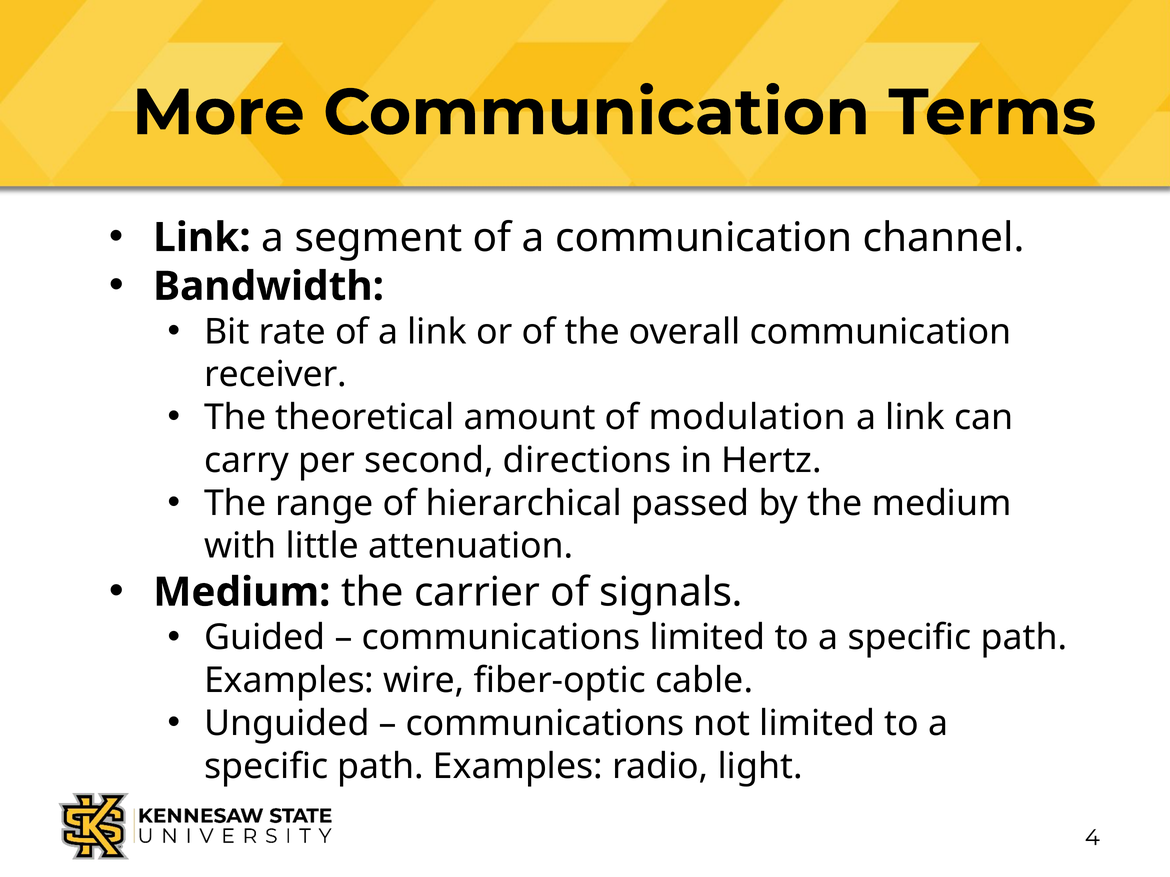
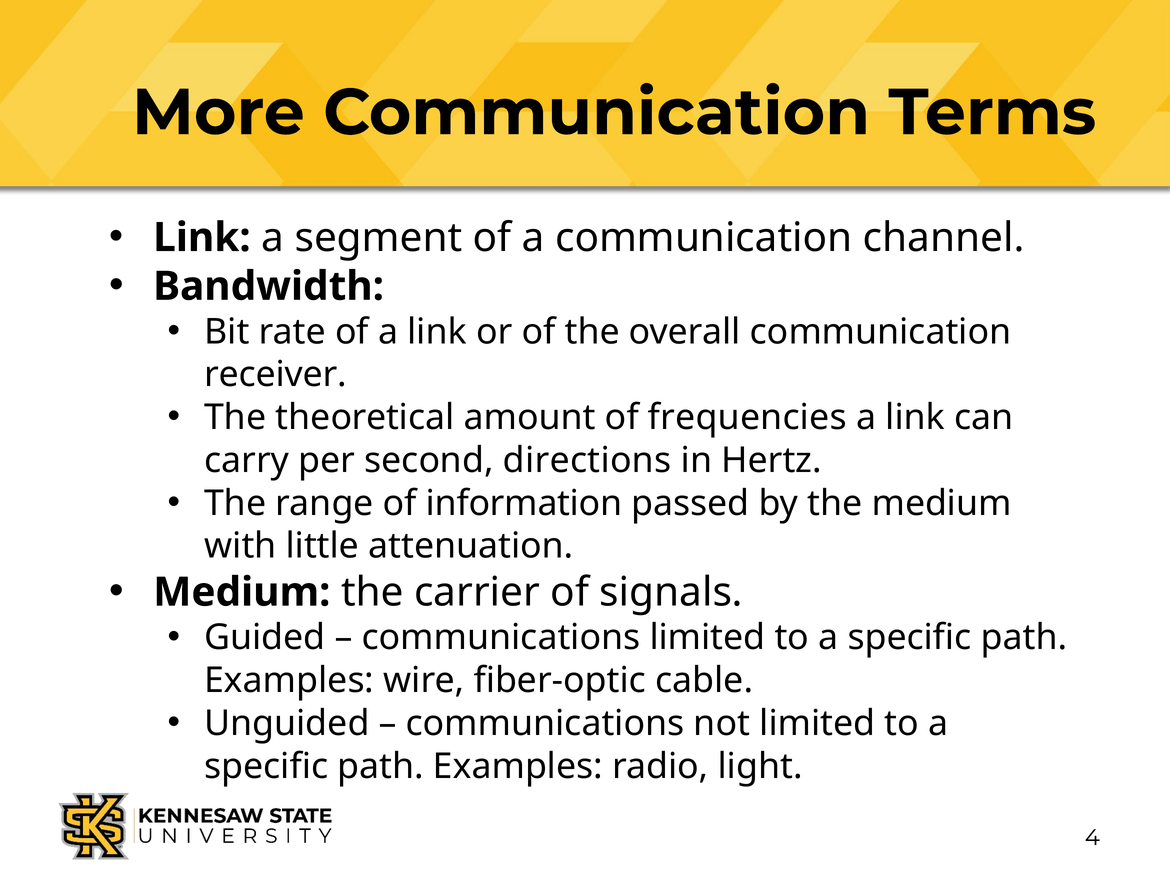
modulation: modulation -> frequencies (747, 418)
hierarchical: hierarchical -> information (524, 504)
